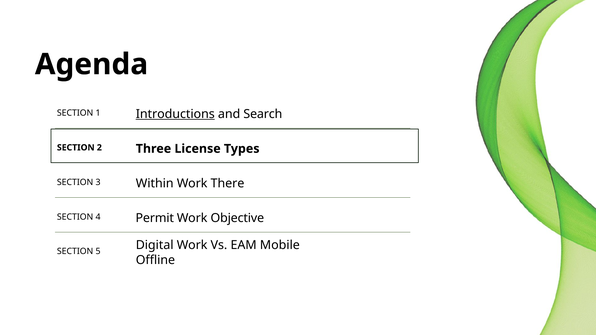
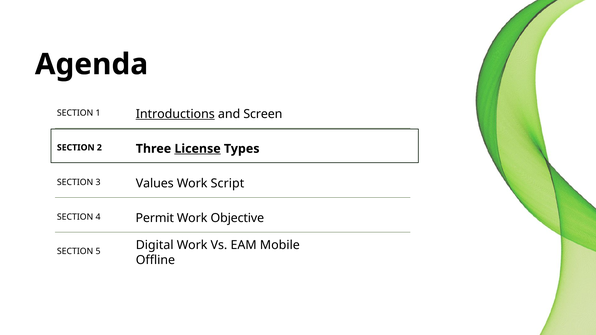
Search: Search -> Screen (263, 114)
License underline: none -> present (198, 149)
Within: Within -> Values (155, 184)
There: There -> Script (227, 184)
